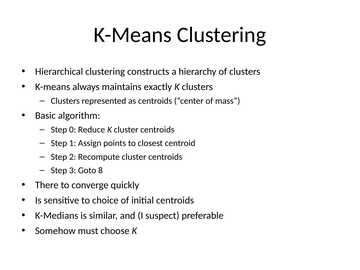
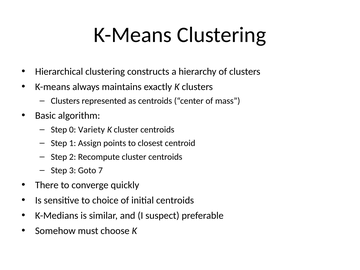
Reduce: Reduce -> Variety (92, 130)
8: 8 -> 7 (100, 170)
